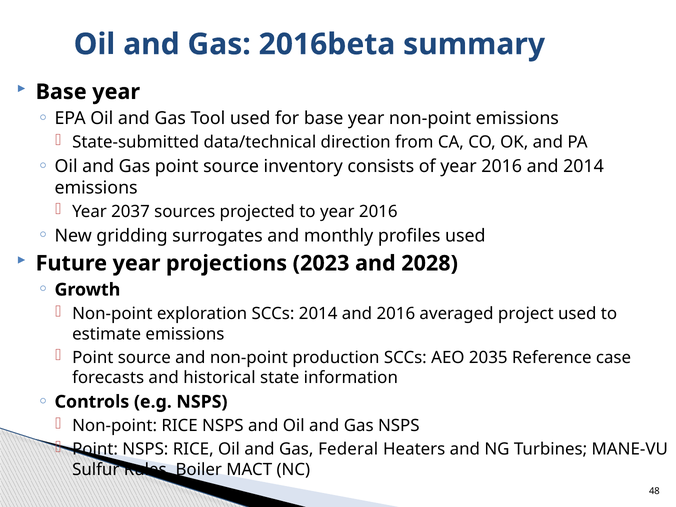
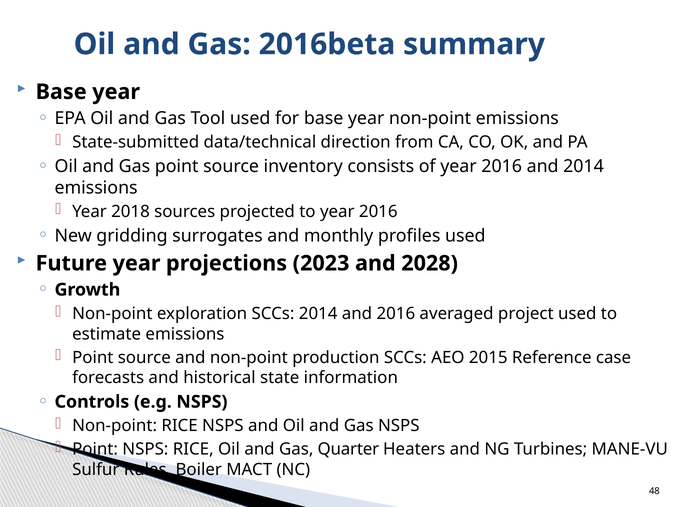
2037: 2037 -> 2018 (131, 212)
2035: 2035 -> 2015 (488, 358)
Federal: Federal -> Quarter (348, 449)
